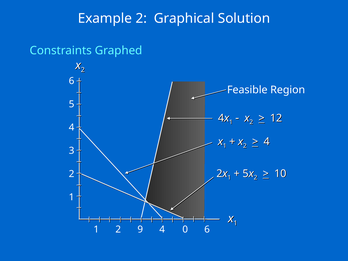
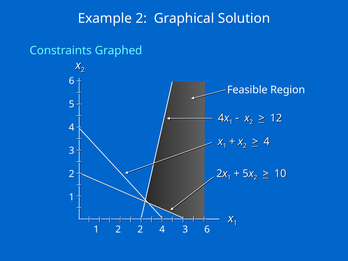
2 9: 9 -> 2 (140, 229)
0: 0 -> 3 (185, 229)
